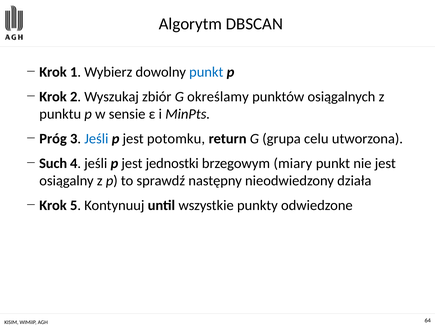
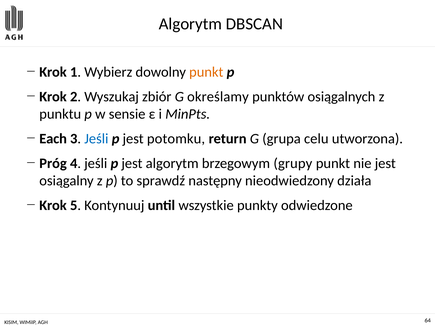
punkt colour: blue -> orange (206, 72)
Próg: Próg -> Each (53, 139)
Such: Such -> Próg (53, 164)
jest jednostki: jednostki -> algorytm (172, 164)
miary: miary -> grupy (293, 164)
